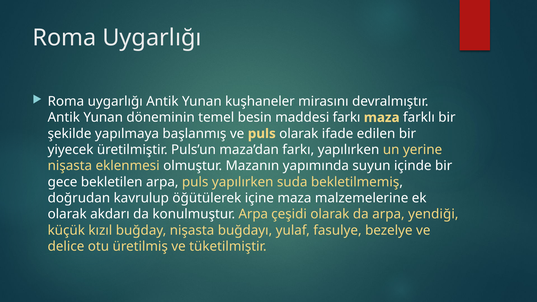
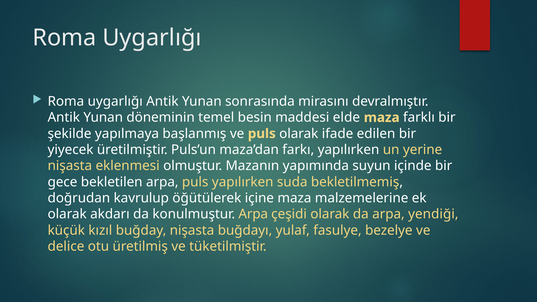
kuşhaneler: kuşhaneler -> sonrasında (260, 101)
maddesi farkı: farkı -> elde (346, 118)
